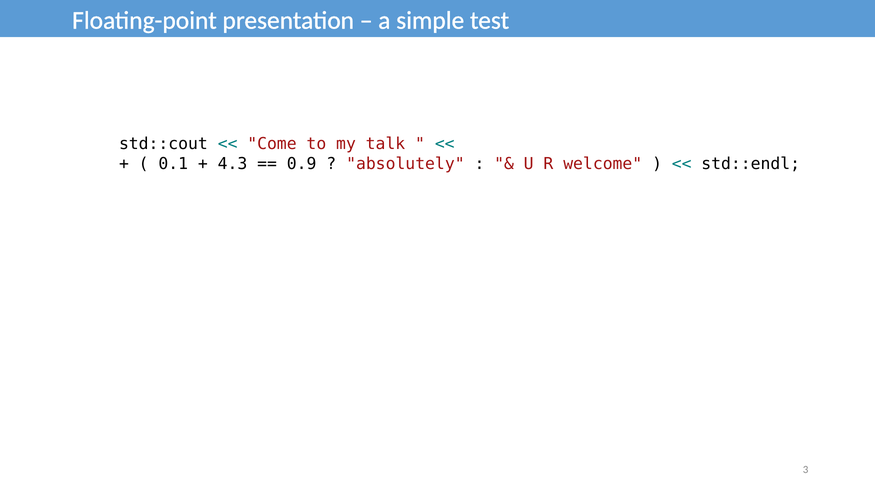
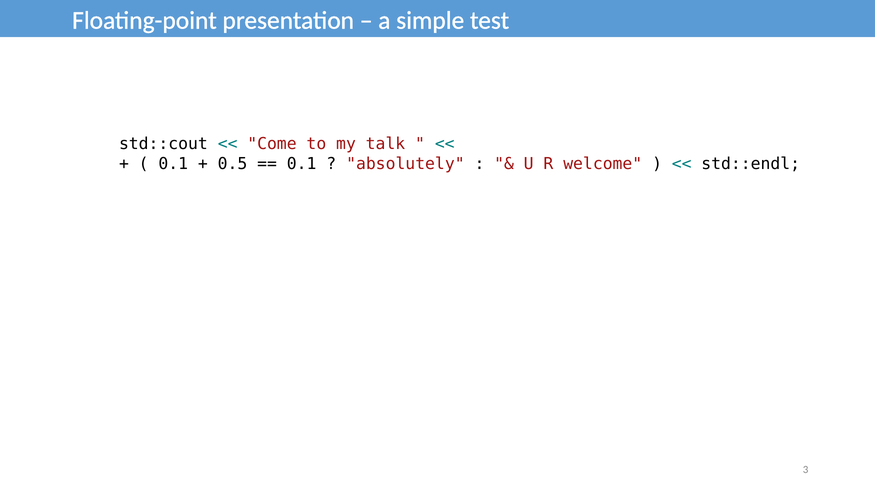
4.3: 4.3 -> 0.5 (233, 164)
0.9: 0.9 -> 0.1 (302, 164)
